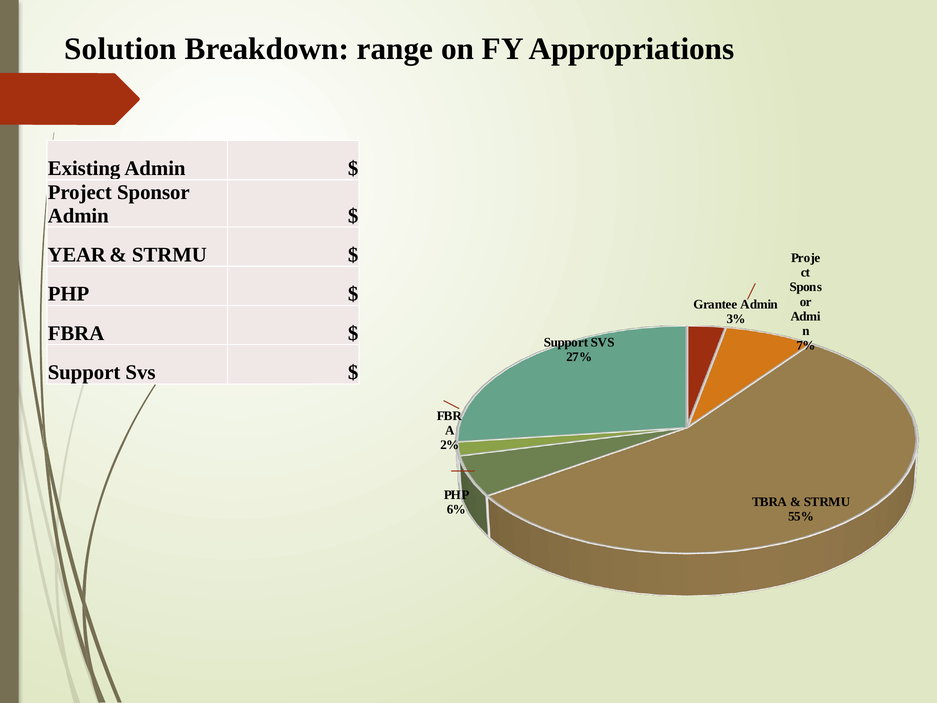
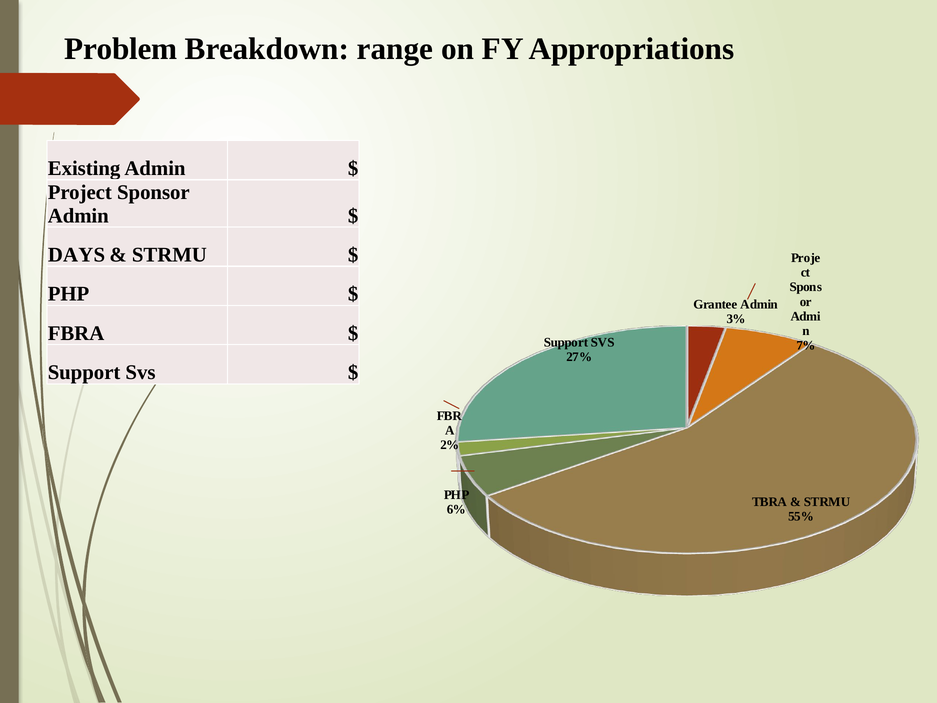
Solution: Solution -> Problem (121, 49)
YEAR: YEAR -> DAYS (77, 255)
